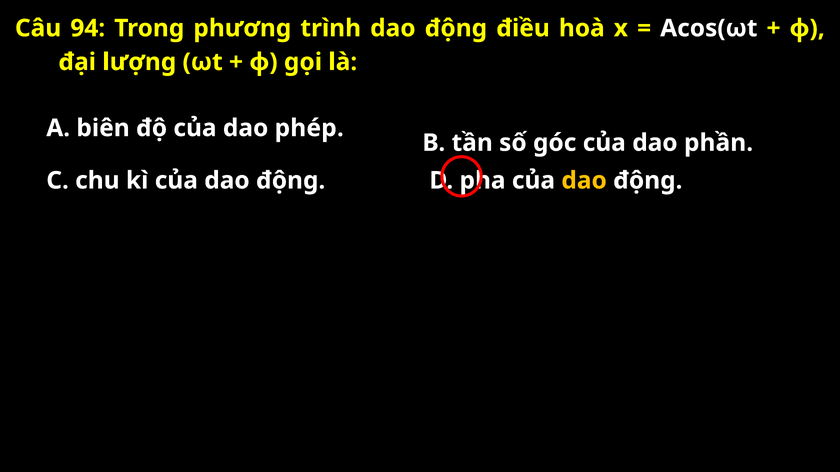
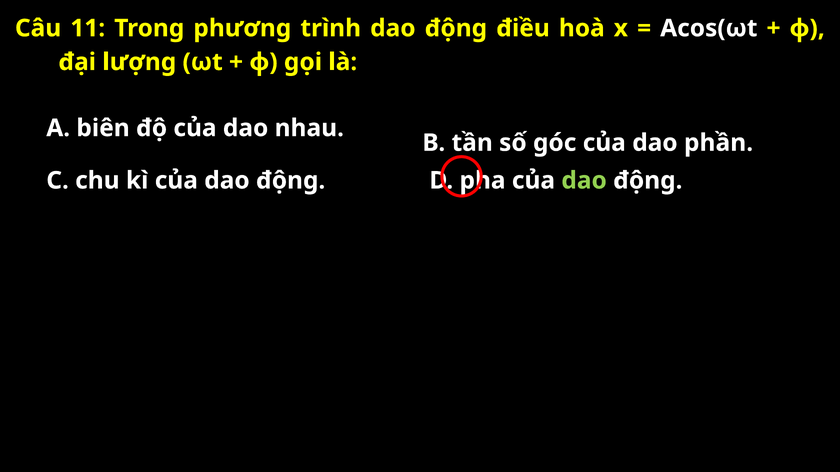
94: 94 -> 11 (88, 28)
phép: phép -> nhau (309, 128)
dao colour: yellow -> light green (584, 181)
